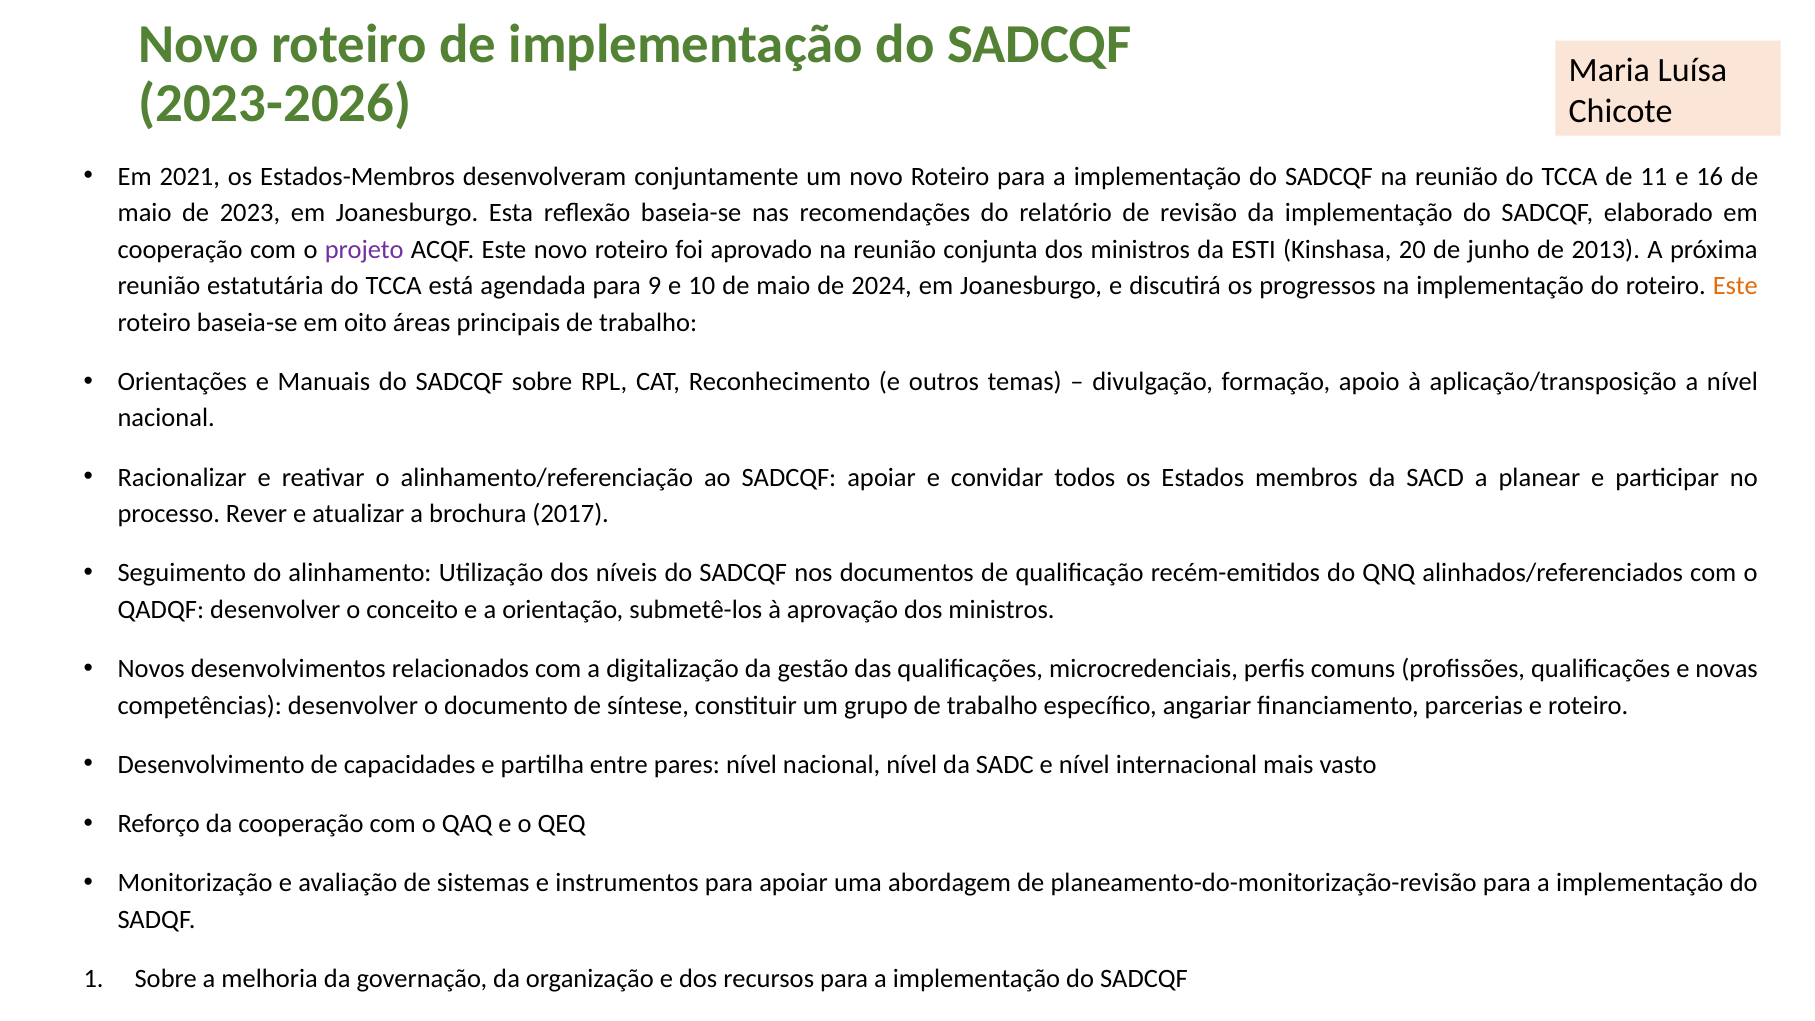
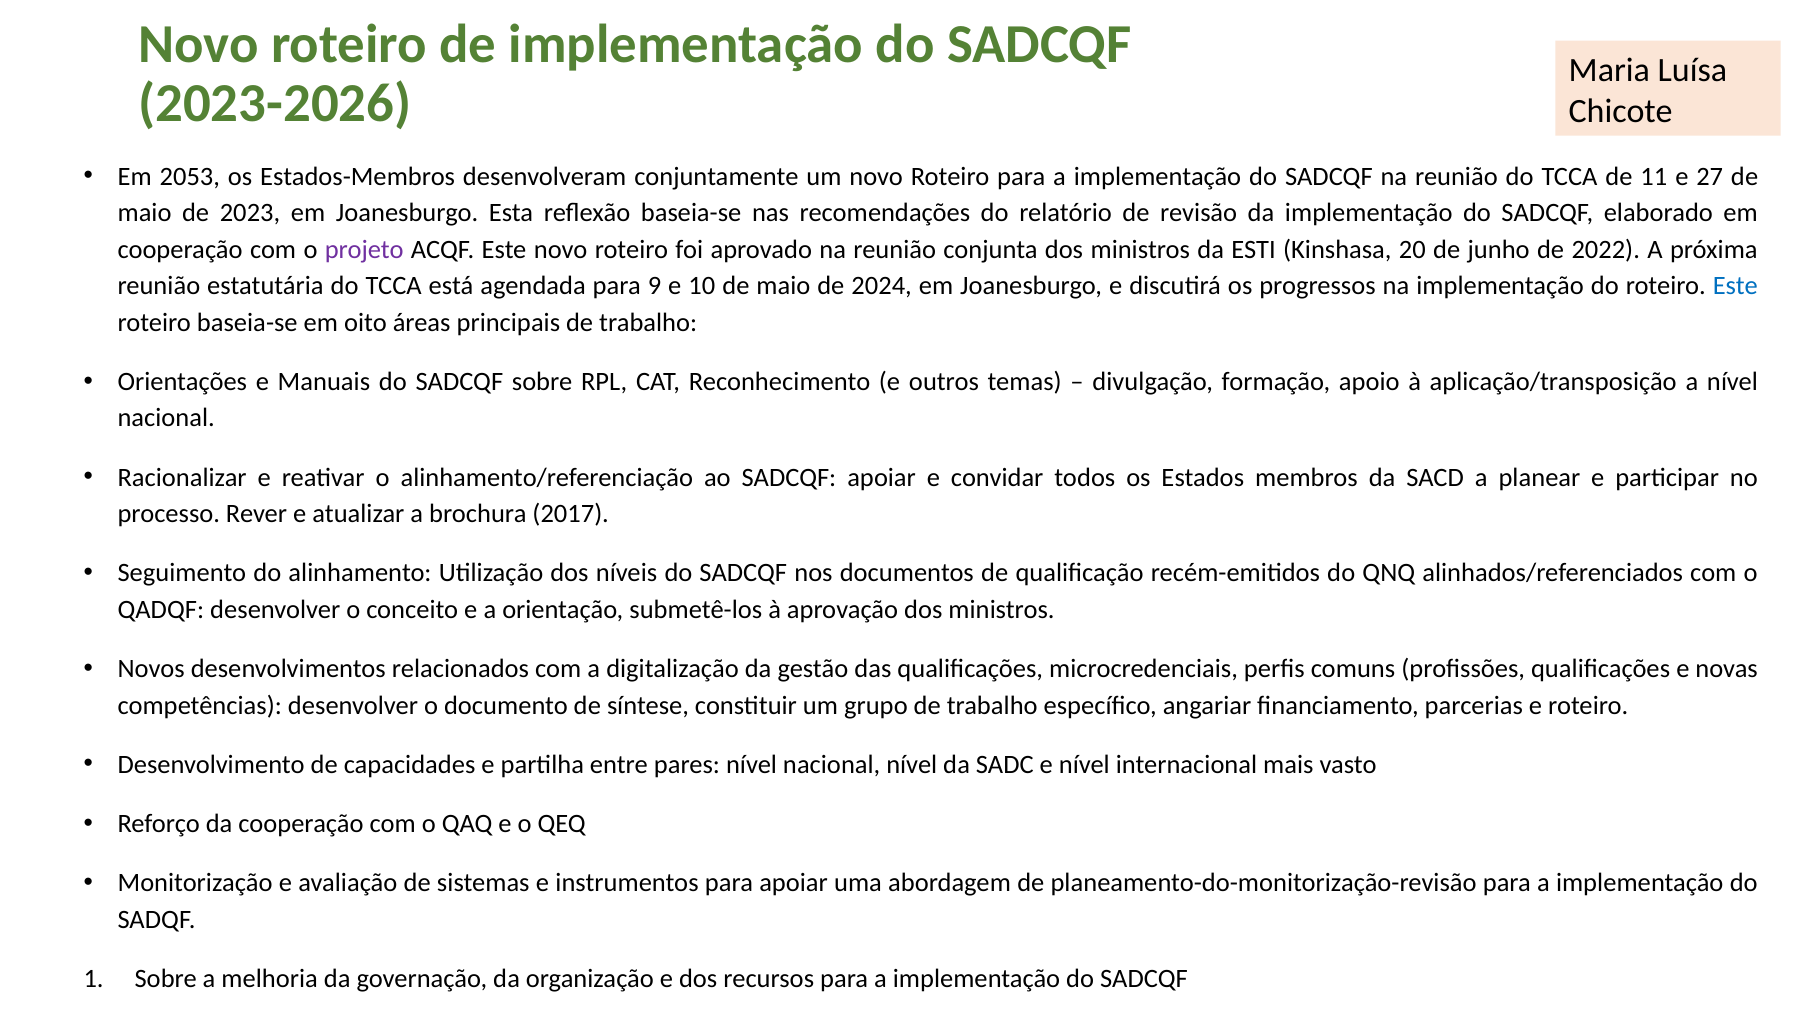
2021: 2021 -> 2053 (190, 177)
16: 16 -> 27 (1710, 177)
2013: 2013 -> 2022 (1606, 250)
Este colour: orange -> blue (1735, 286)
